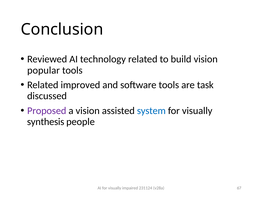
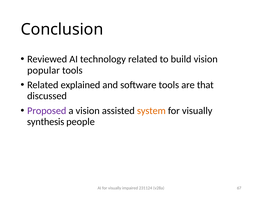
improved: improved -> explained (80, 85)
task: task -> that (205, 85)
system colour: blue -> orange (151, 110)
